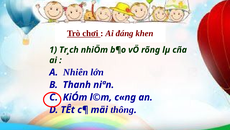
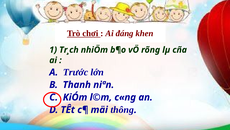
Nhiên: Nhiên -> Trước (76, 72)
